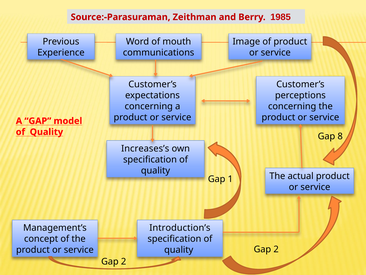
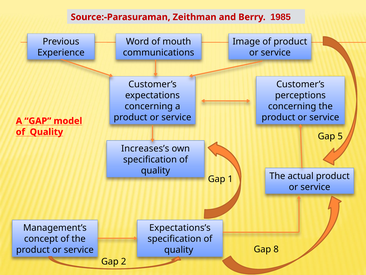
8: 8 -> 5 (340, 136)
Introduction’s: Introduction’s -> Expectations’s (180, 228)
2: 2 -> 8 (276, 249)
